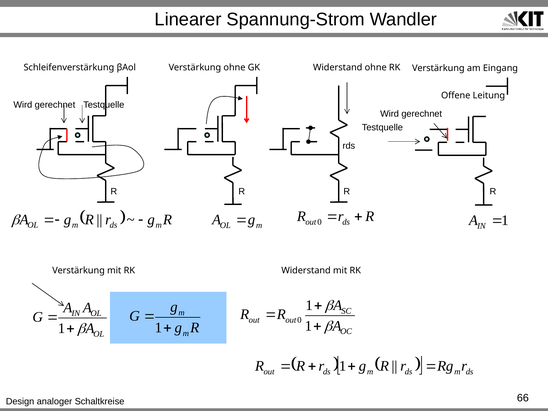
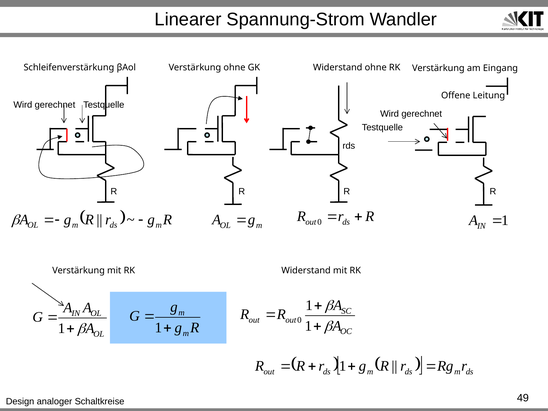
66: 66 -> 49 (523, 398)
